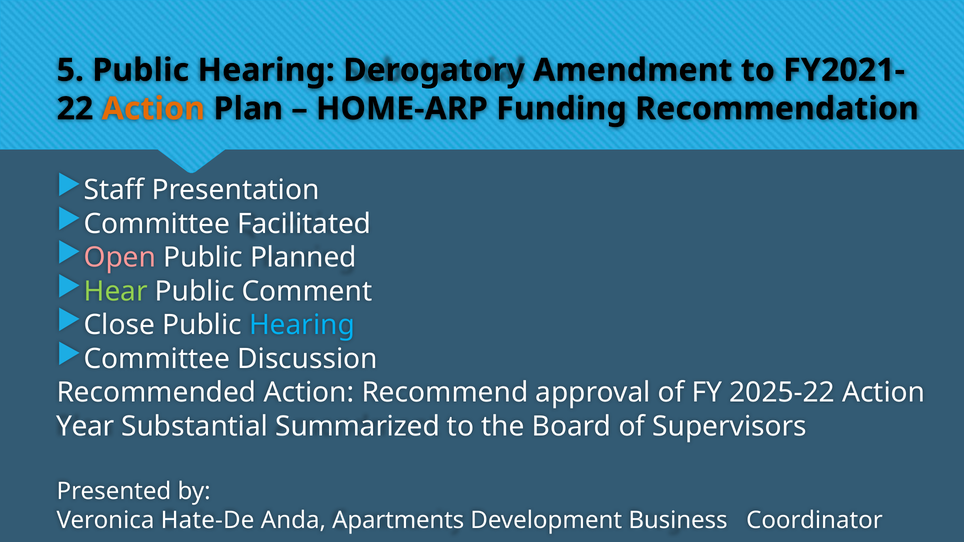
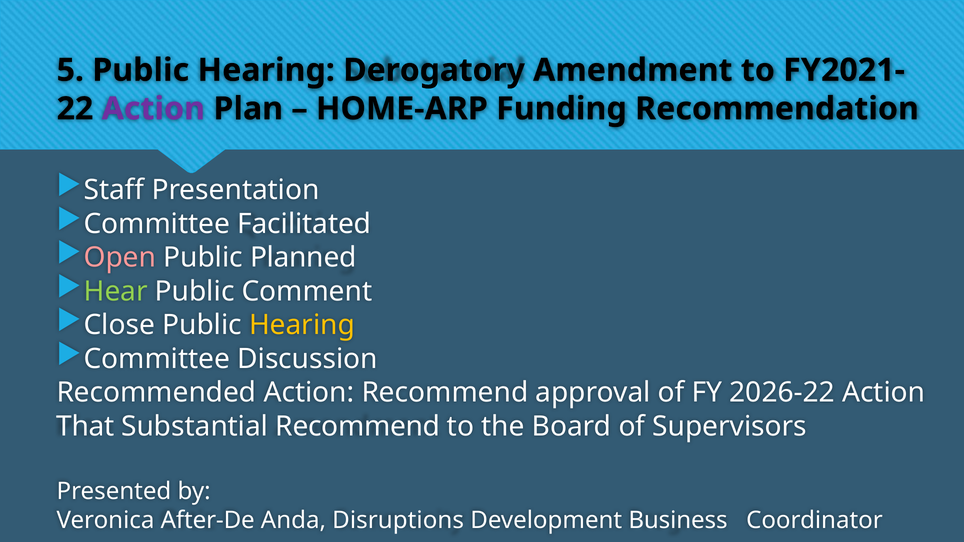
Action colour: orange -> purple (153, 109)
Hearing colour: light blue -> yellow (302, 325)
2025-22: 2025-22 -> 2026-22 (782, 393)
Year: Year -> That (85, 427)
Substantial Summarized: Summarized -> Recommend (358, 427)
Hate-De: Hate-De -> After-De (208, 520)
Apartments: Apartments -> Disruptions (398, 520)
